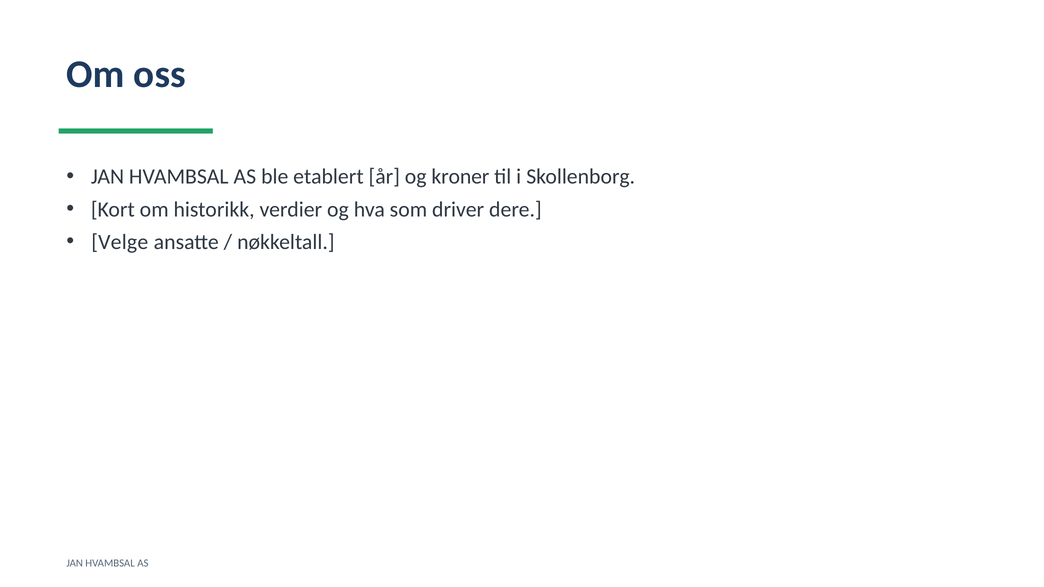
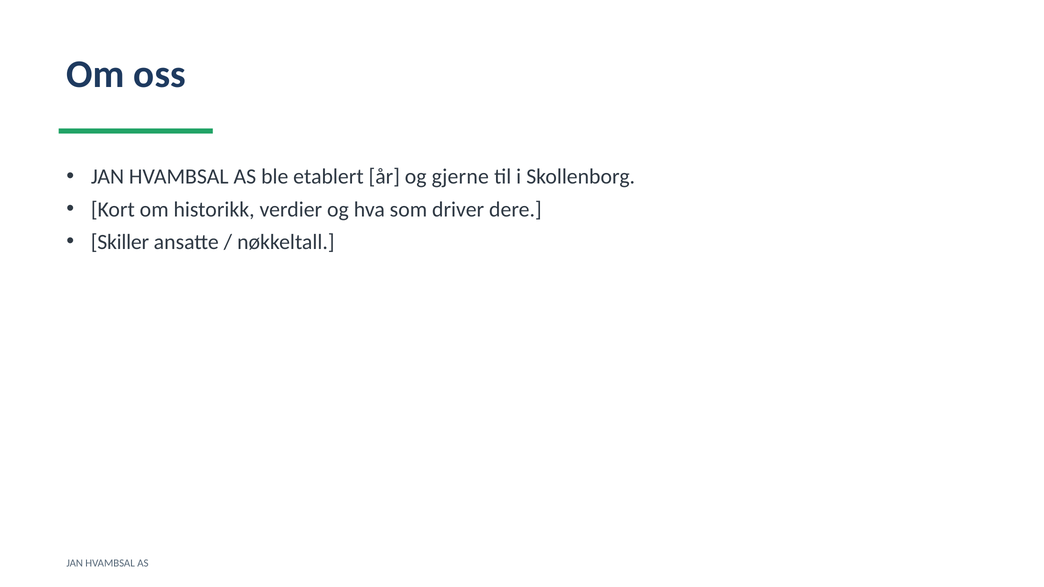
kroner: kroner -> gjerne (460, 177)
Velge: Velge -> Skiller (120, 242)
